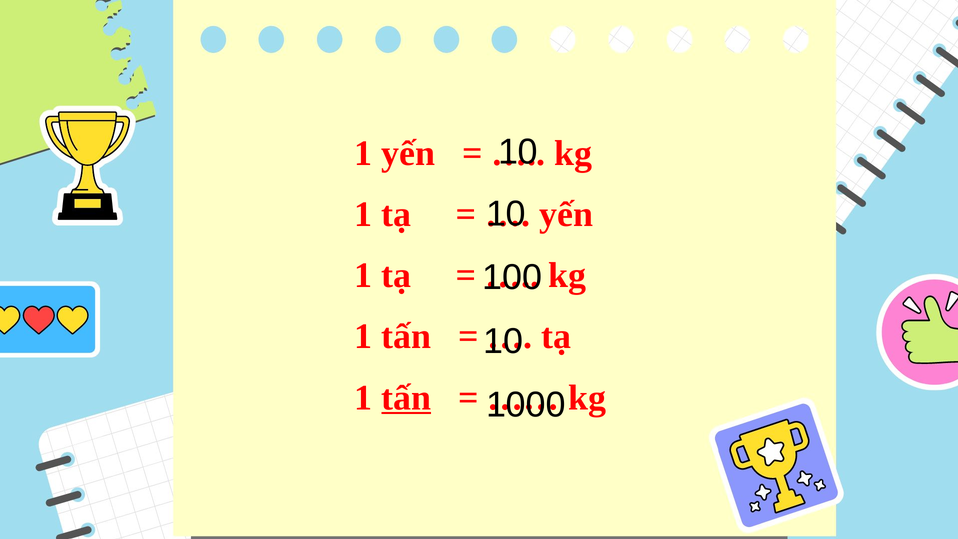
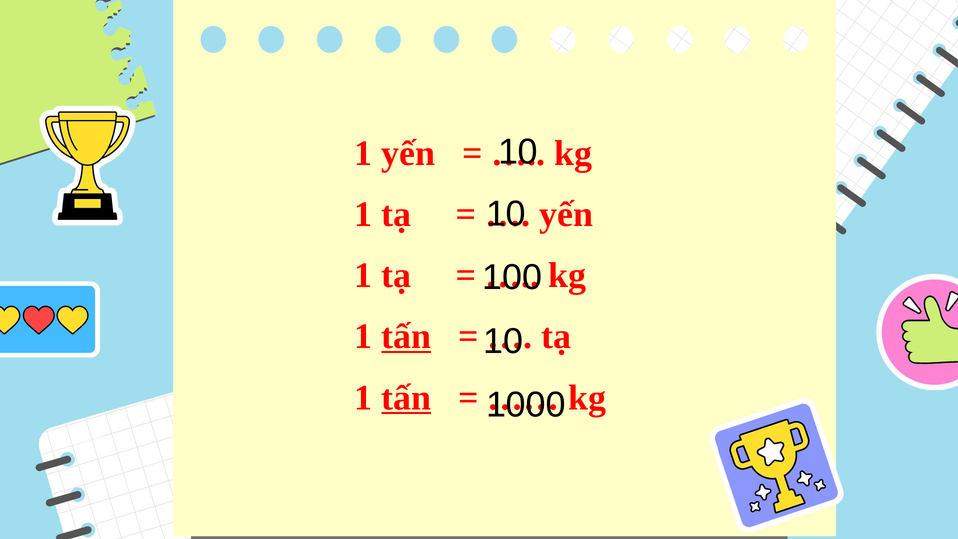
tấn underline: none -> present (406, 337)
